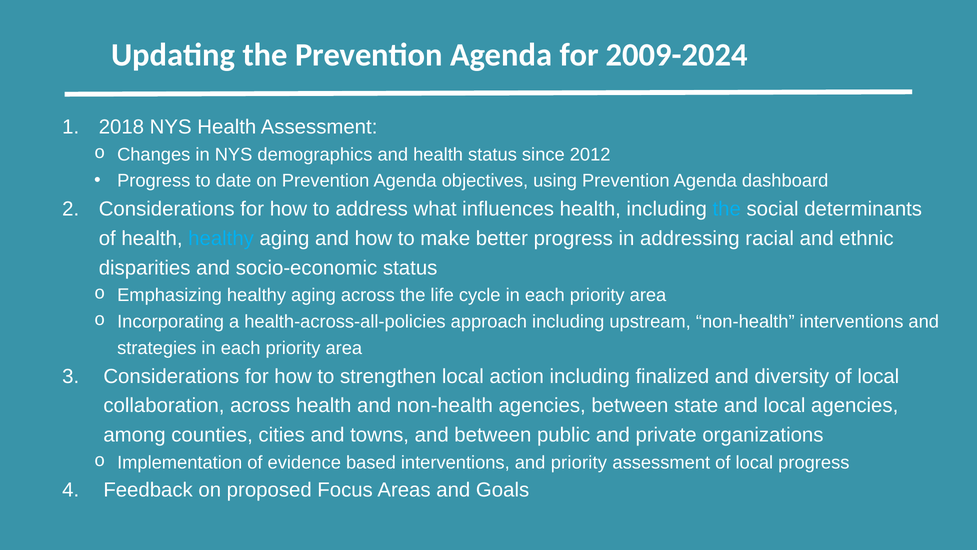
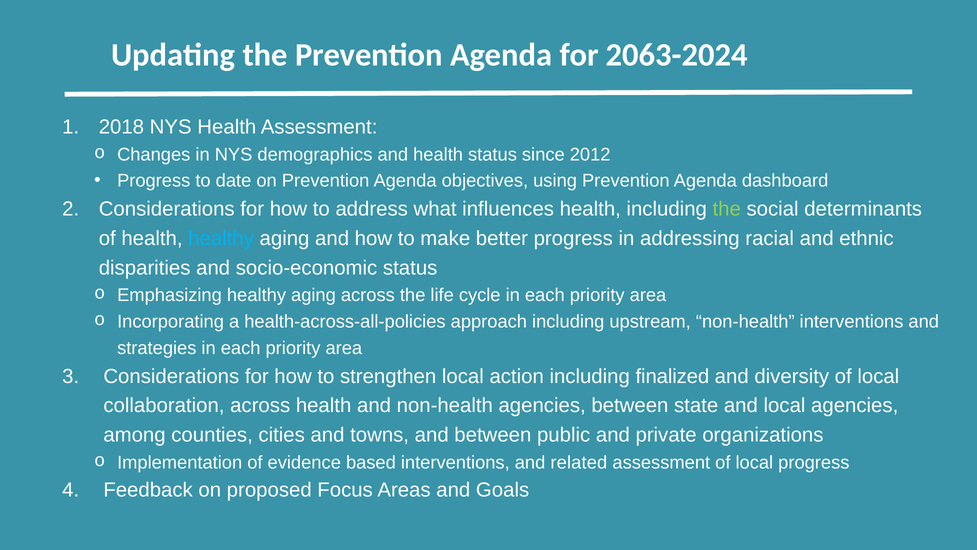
2009-2024: 2009-2024 -> 2063-2024 (677, 55)
the colour: light blue -> light green (727, 209)
and priority: priority -> related (579, 462)
